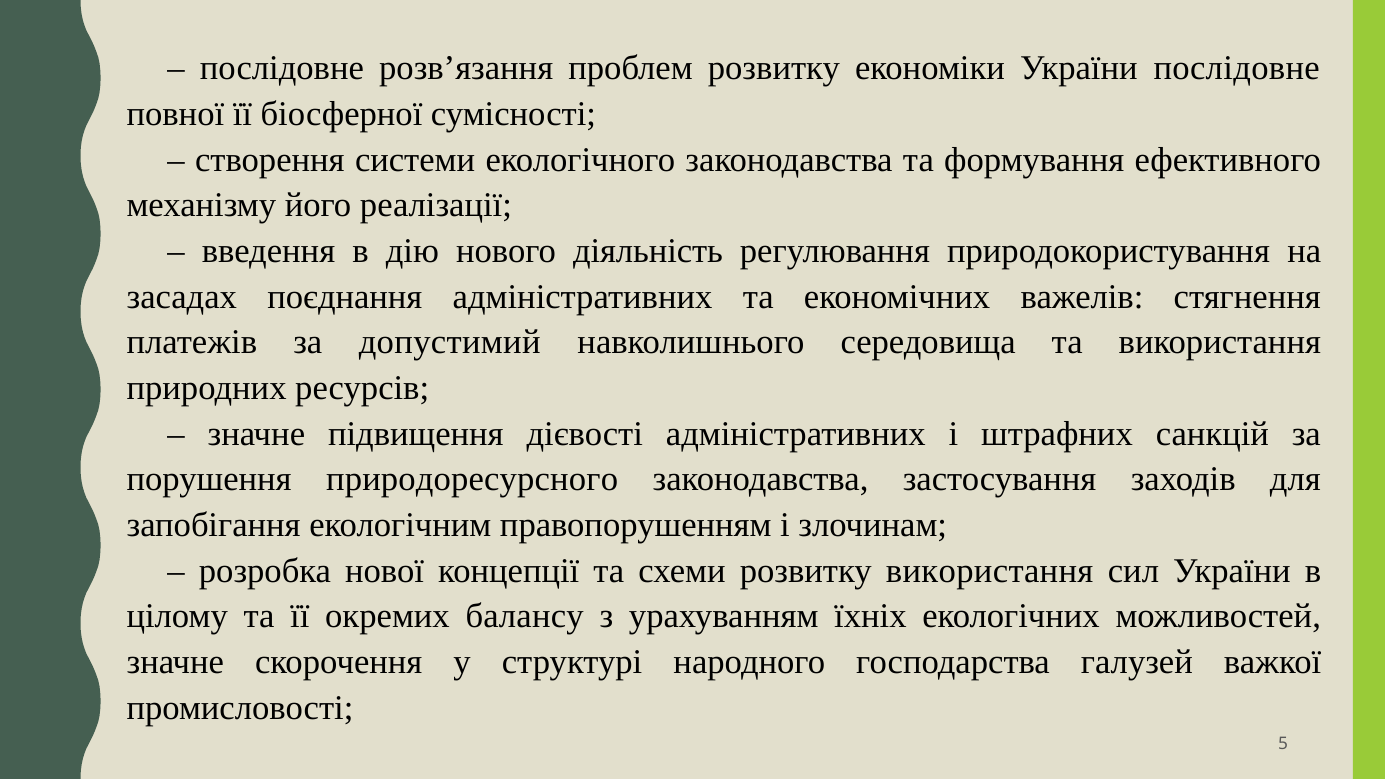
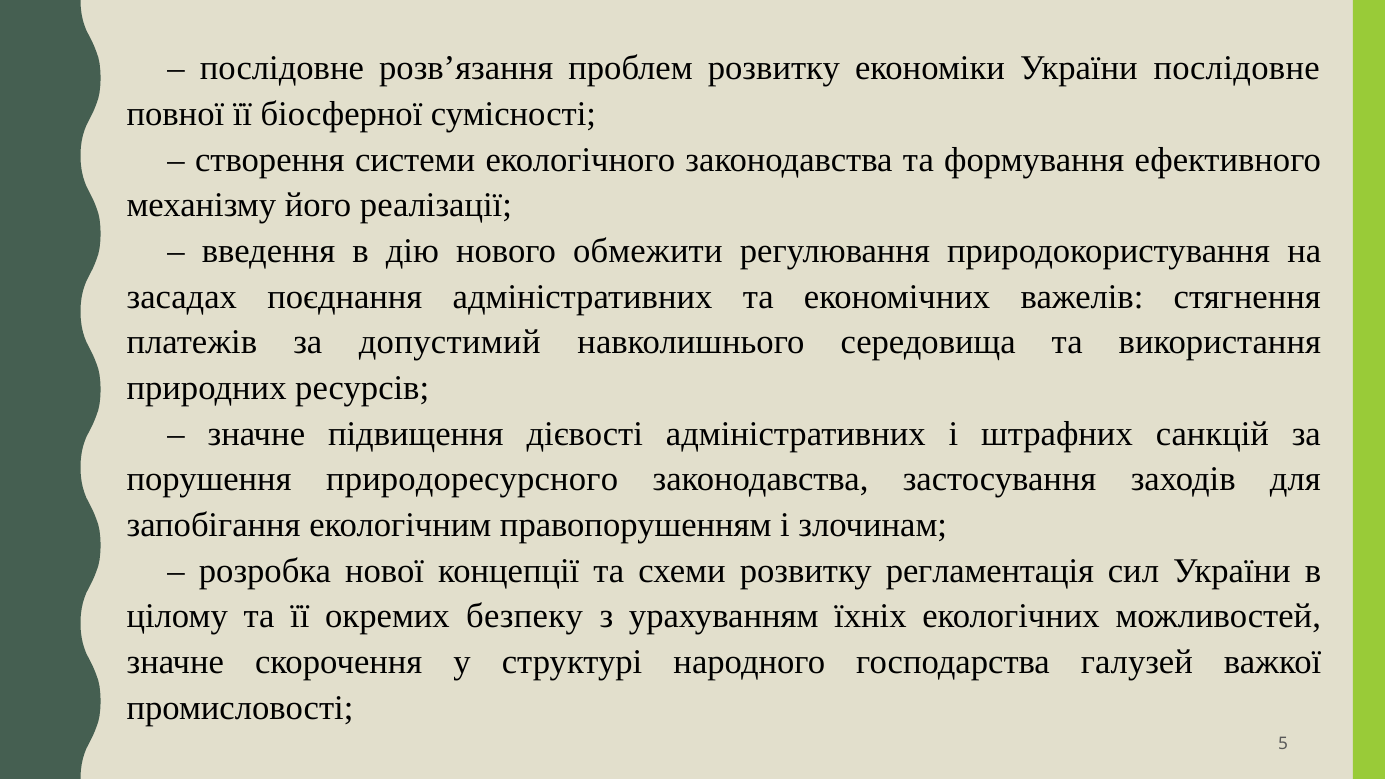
діяльність: діяльність -> обмежити (648, 251)
розвитку використання: використання -> регламентація (990, 571)
балансу: балансу -> безпеку (525, 617)
